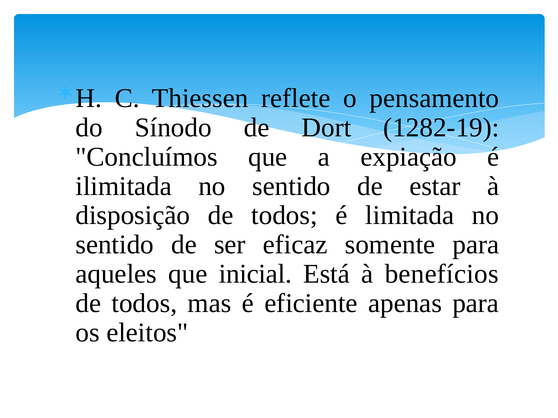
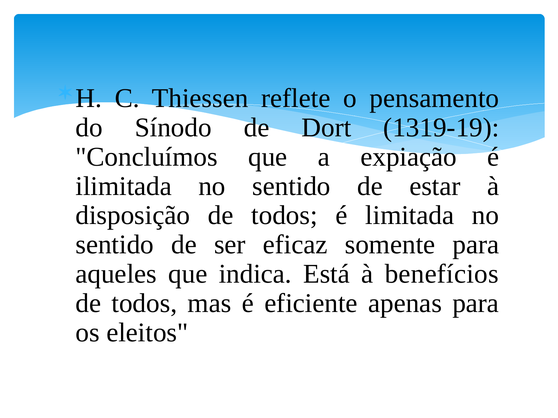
1282-19: 1282-19 -> 1319-19 (441, 128)
inicial: inicial -> indica (255, 274)
